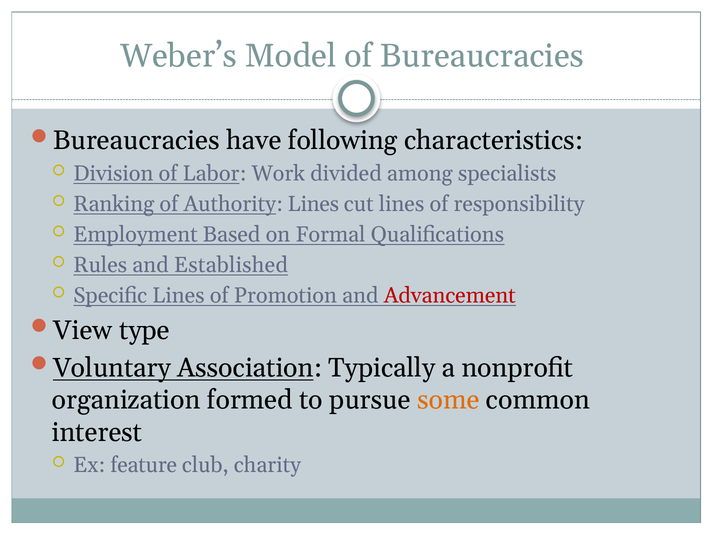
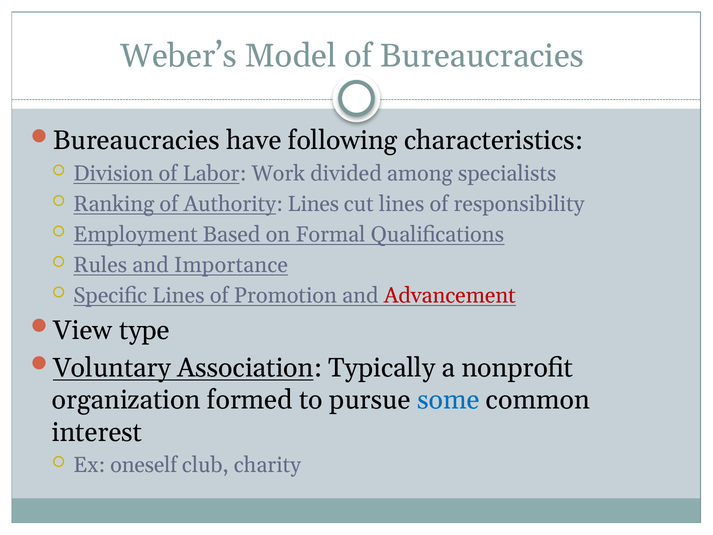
Established: Established -> Importance (231, 265)
some colour: orange -> blue (448, 400)
feature: feature -> oneself (144, 465)
